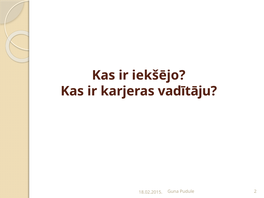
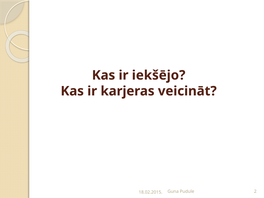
vadītāju: vadītāju -> veicināt (187, 91)
